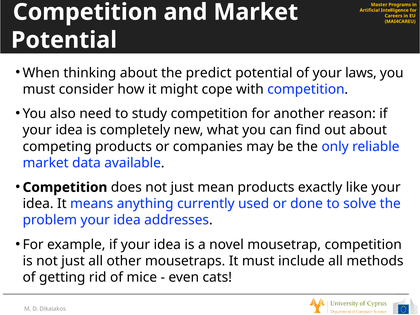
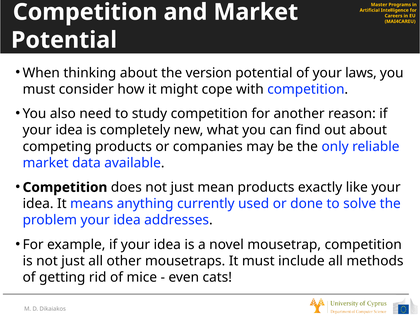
predict: predict -> version (209, 73)
